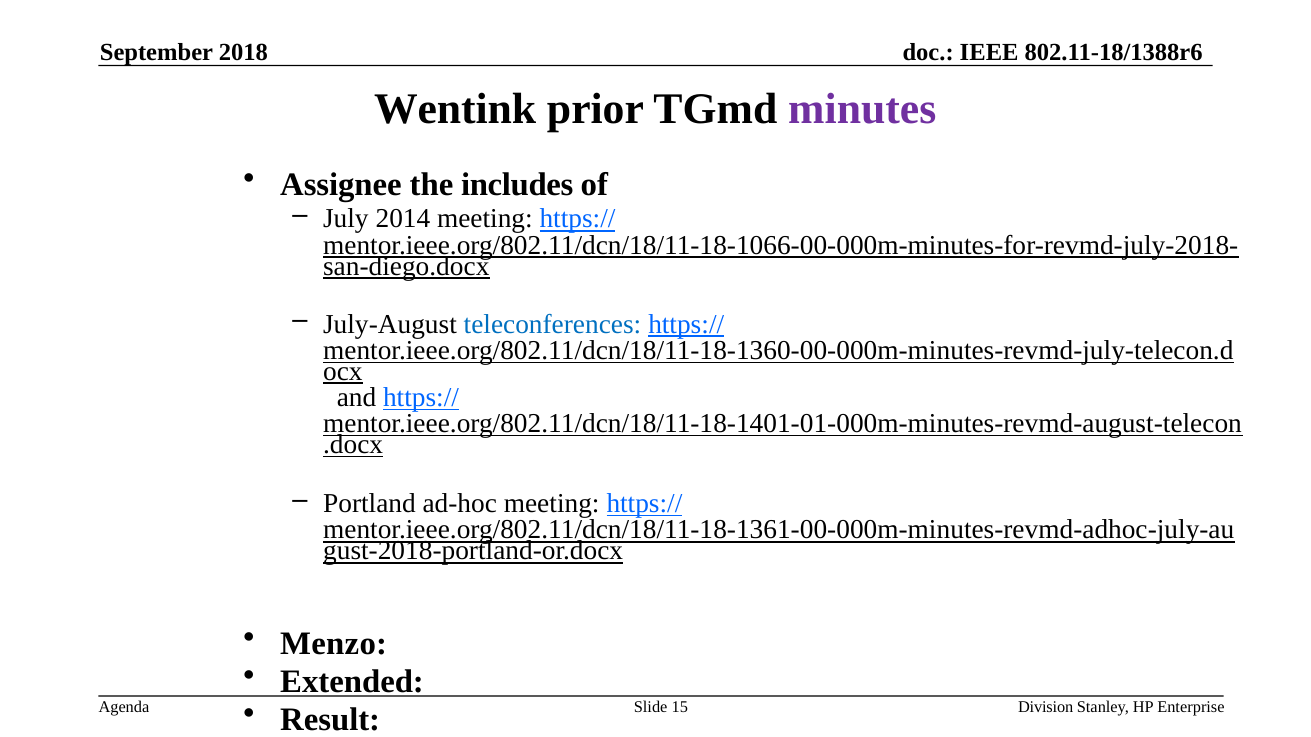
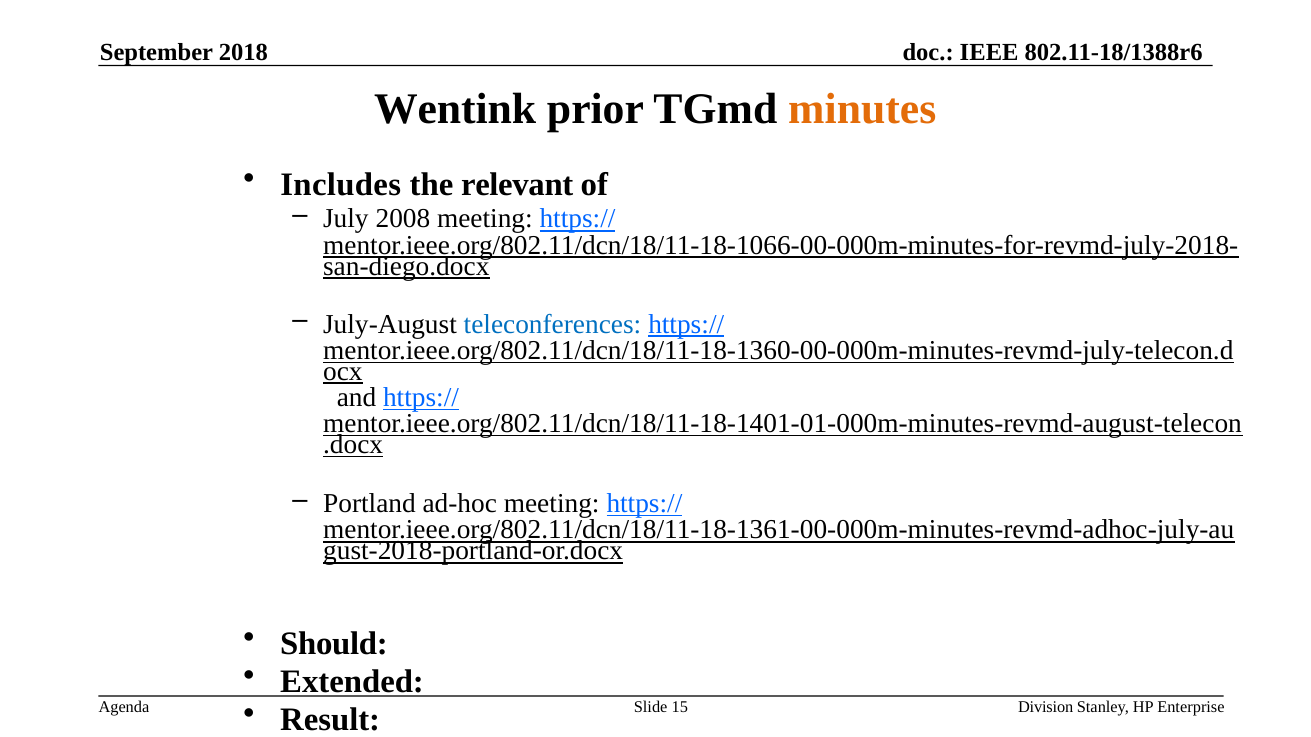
minutes colour: purple -> orange (862, 110)
Assignee: Assignee -> Includes (341, 184)
includes: includes -> relevant (517, 184)
2014: 2014 -> 2008 (403, 219)
Menzo: Menzo -> Should (334, 644)
